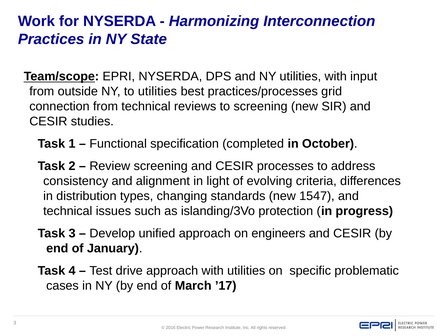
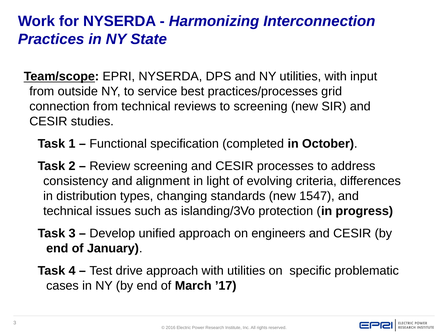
to utilities: utilities -> service (158, 91)
